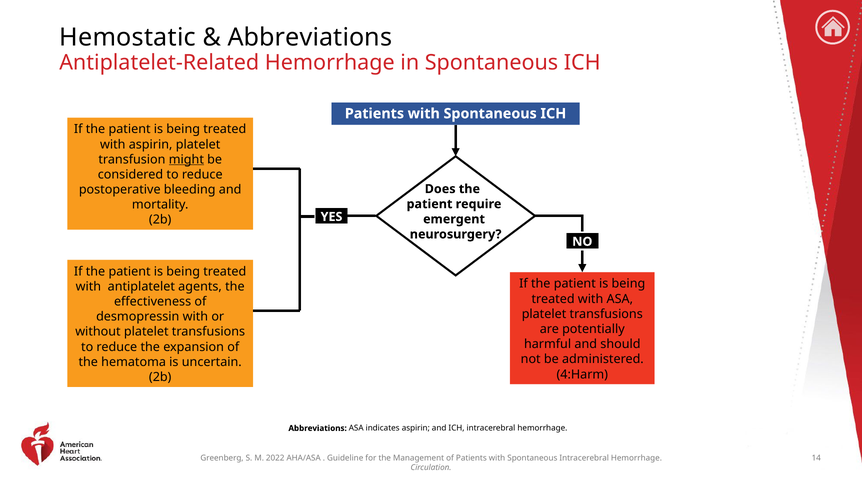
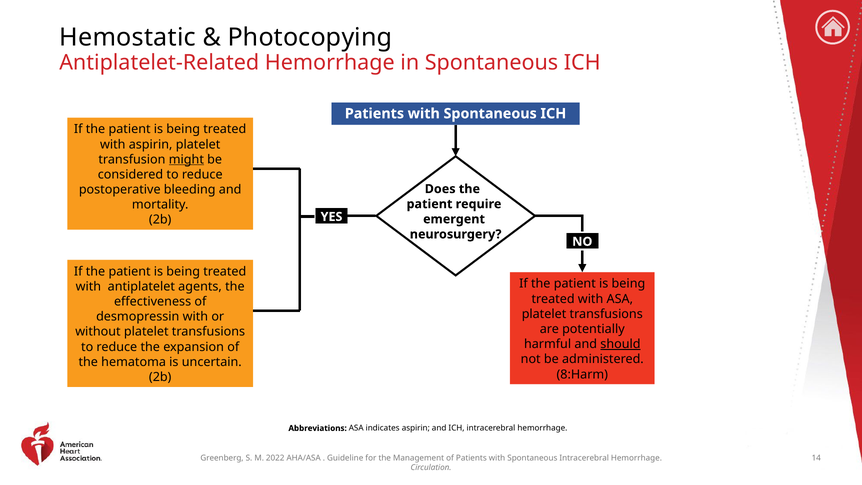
Abbreviations: Abbreviations -> Photocopying (310, 37)
should underline: none -> present (620, 344)
4:Harm: 4:Harm -> 8:Harm (582, 374)
